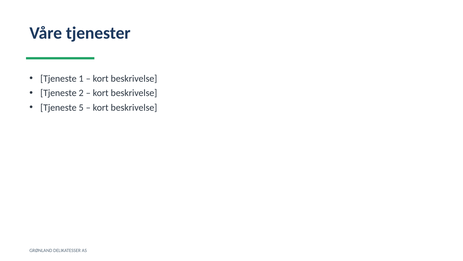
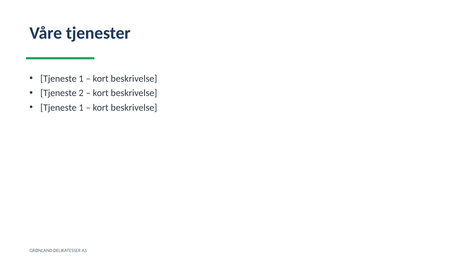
5: 5 -> 1 (81, 107)
